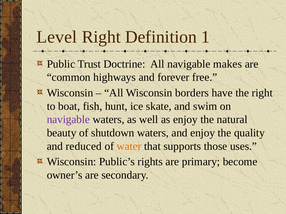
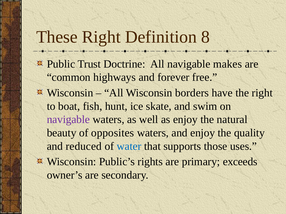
Level: Level -> These (57, 37)
1: 1 -> 8 (206, 37)
shutdown: shutdown -> opposites (113, 133)
water colour: orange -> blue (129, 147)
become: become -> exceeds (240, 162)
